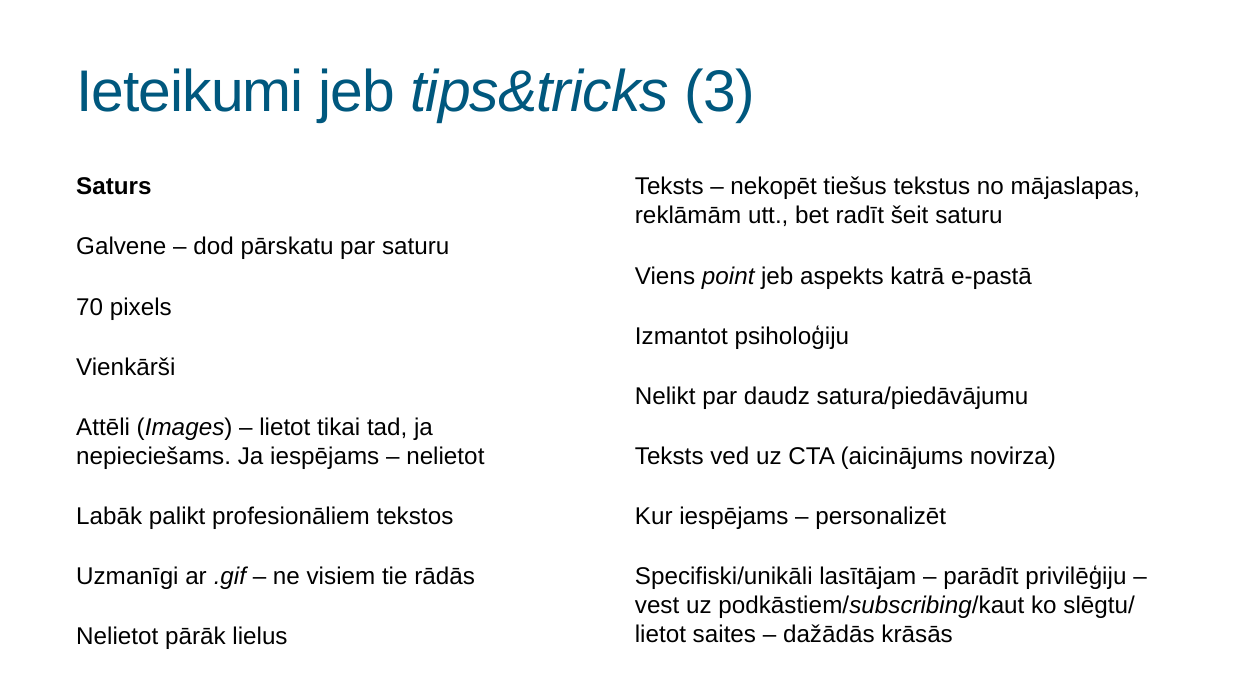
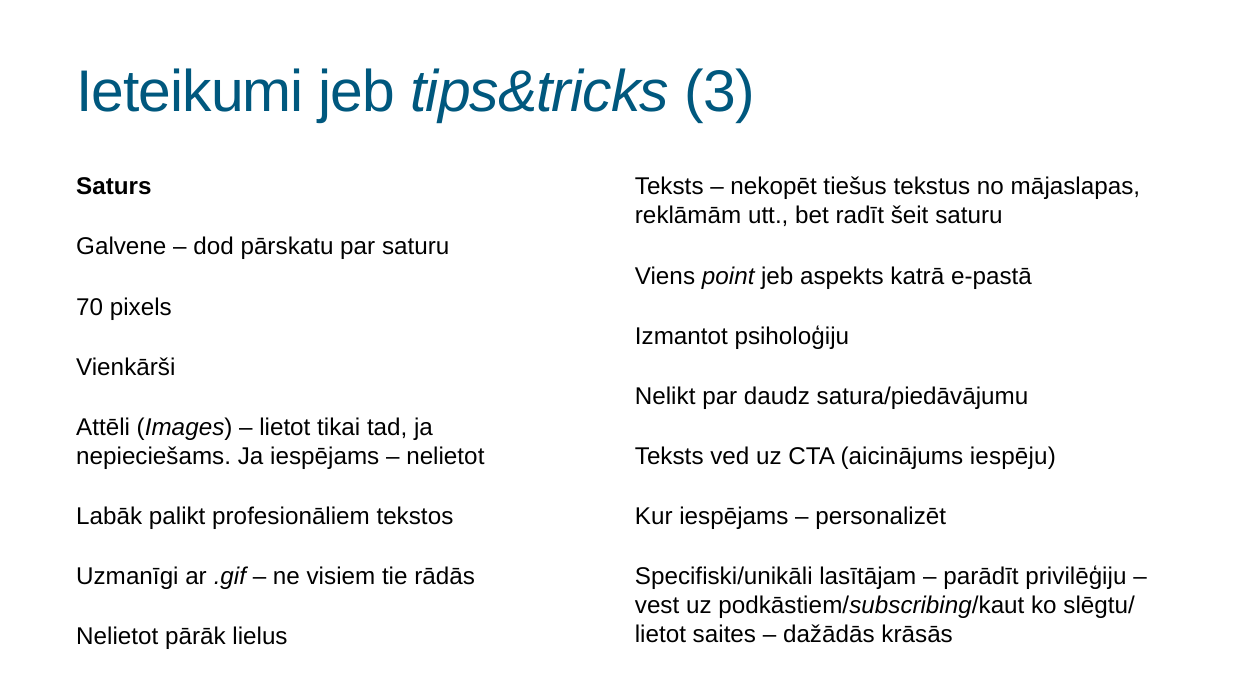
novirza: novirza -> iespēju (1013, 457)
